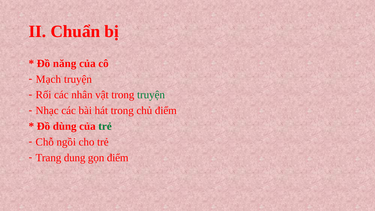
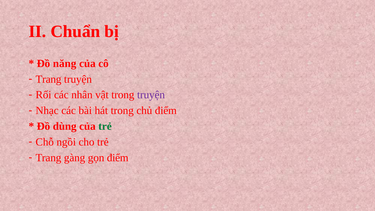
Mạch: Mạch -> Trang (48, 79)
truyện colour: green -> purple (151, 95)
dung: dung -> gàng (75, 158)
